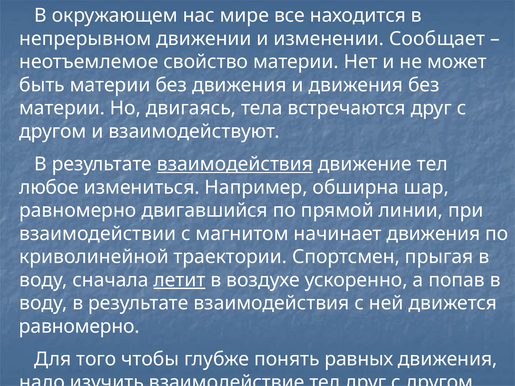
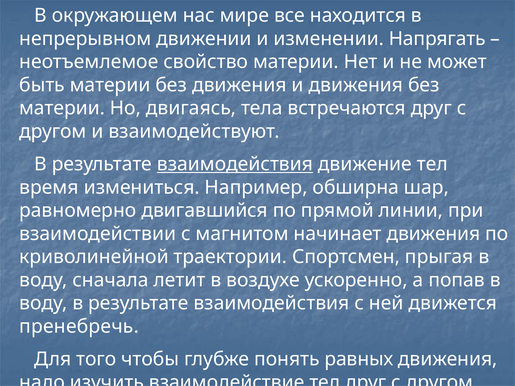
Сообщает: Сообщает -> Напрягать (437, 39)
любое: любое -> время (49, 187)
летит underline: present -> none (180, 280)
равномерно: равномерно -> пренебречь (79, 327)
